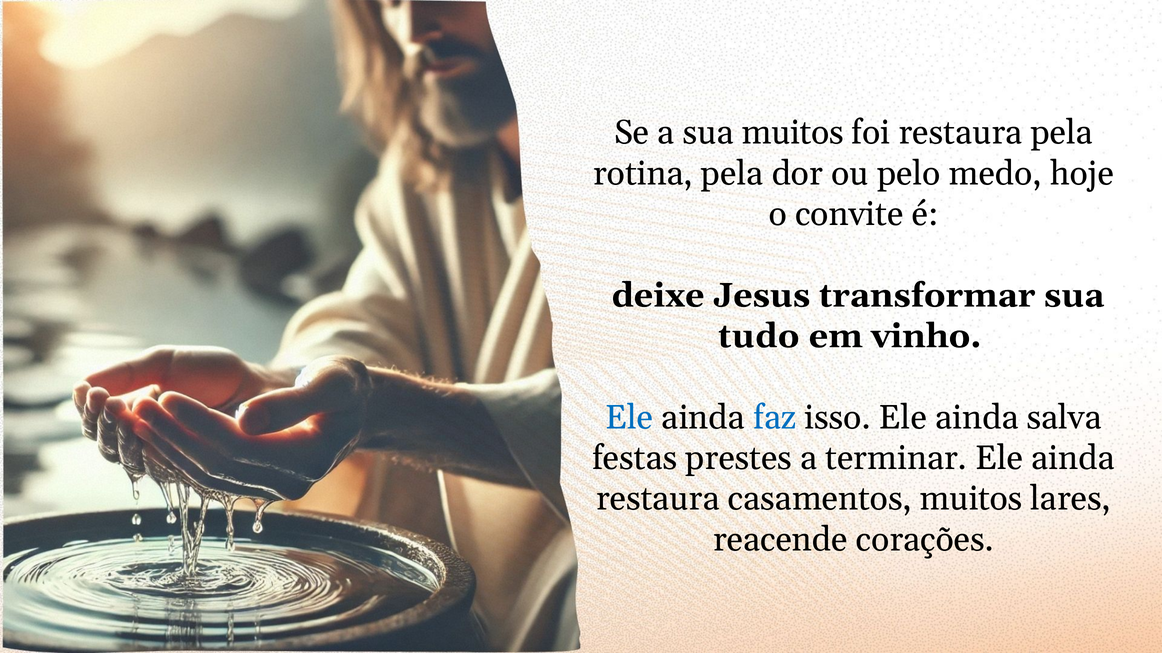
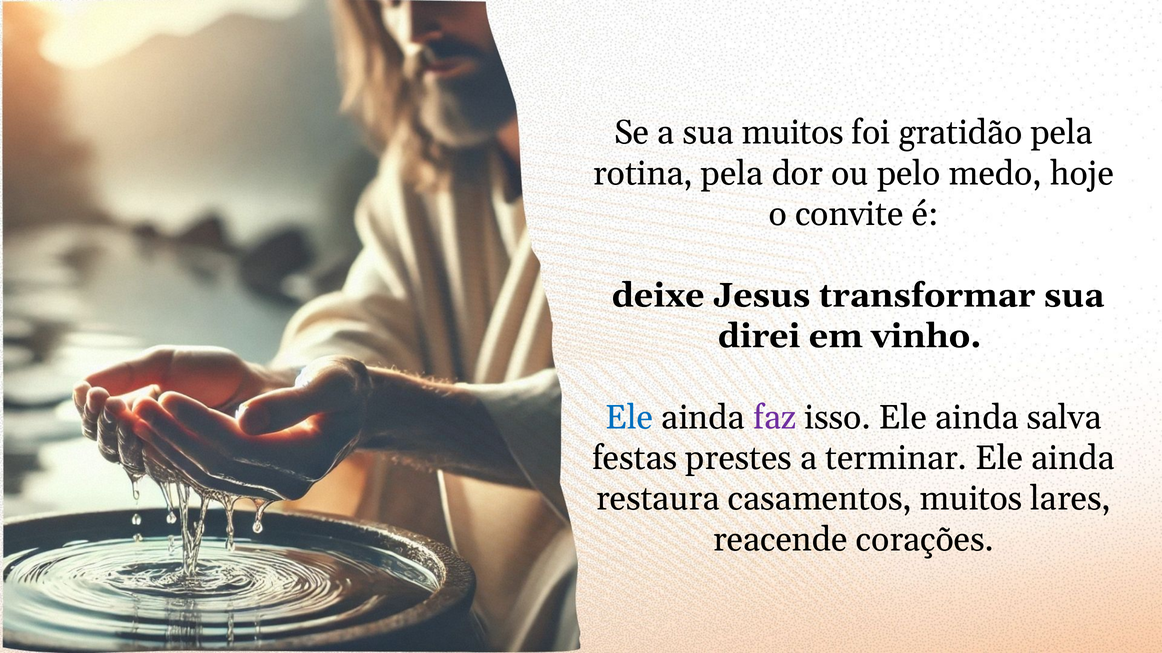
foi restaura: restaura -> gratidão (961, 133)
tudo: tudo -> direi (759, 336)
faz colour: blue -> purple (775, 418)
